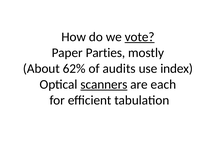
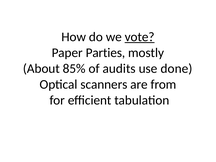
62%: 62% -> 85% (74, 69)
index: index -> done (176, 69)
scanners underline: present -> none (104, 84)
each: each -> from (163, 84)
